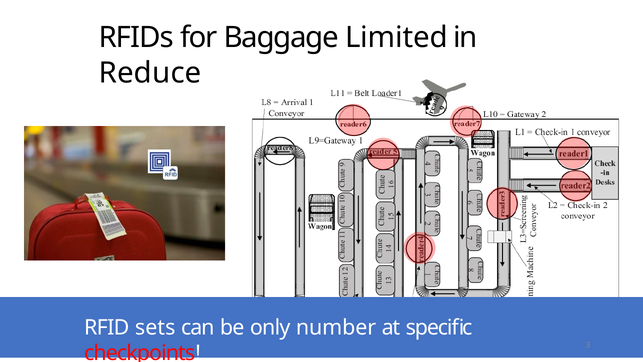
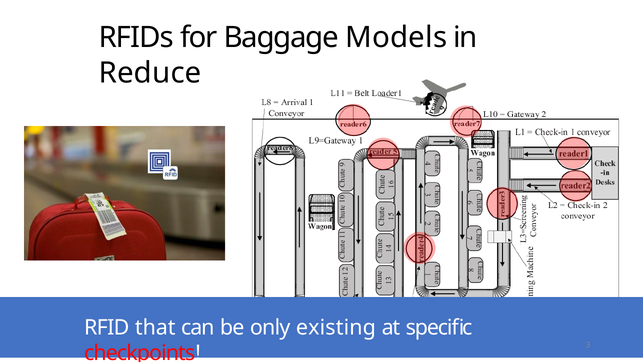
Limited: Limited -> Models (396, 37)
sets: sets -> that (155, 327)
number: number -> existing (336, 327)
